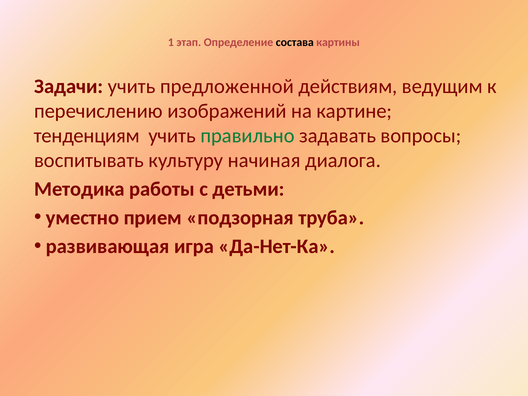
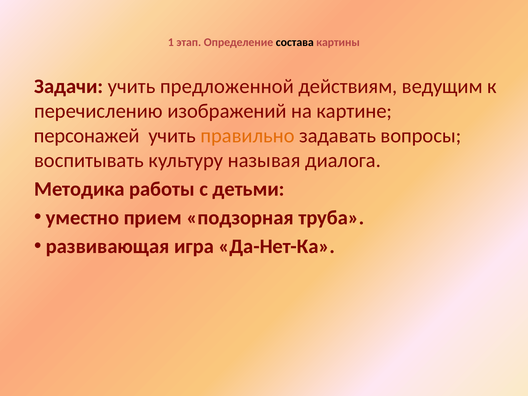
тенденциям: тенденциям -> персонажей (87, 136)
правильно colour: green -> orange (248, 136)
начиная: начиная -> называя (264, 160)
